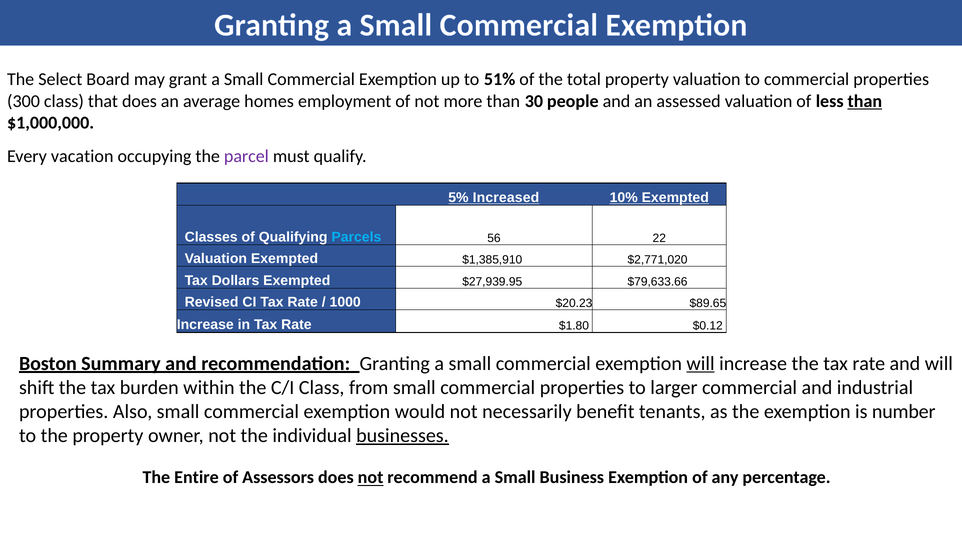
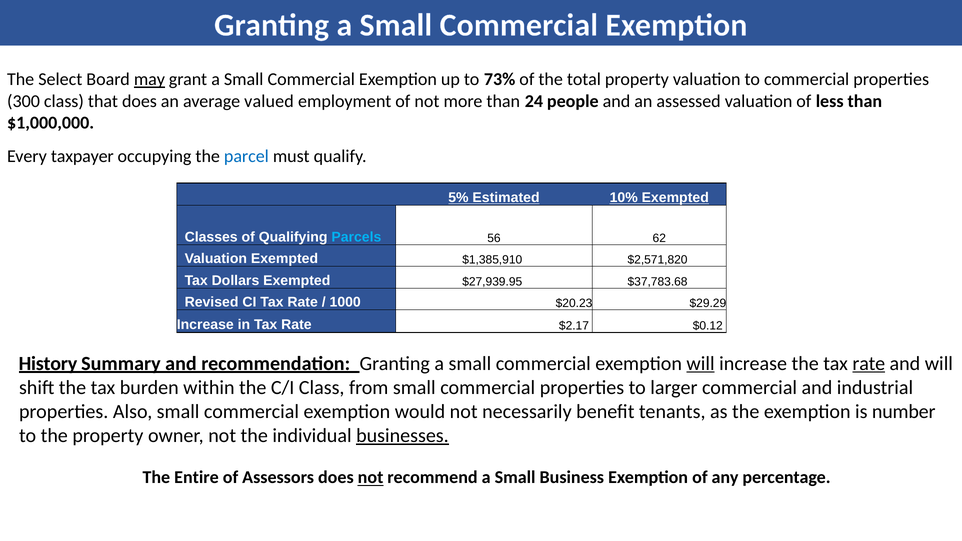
may underline: none -> present (149, 80)
51%: 51% -> 73% (500, 80)
homes: homes -> valued (269, 101)
30: 30 -> 24 (534, 101)
than underline: present -> none (865, 101)
vacation: vacation -> taxpayer (82, 157)
parcel colour: purple -> blue (246, 157)
Increased: Increased -> Estimated (506, 198)
22: 22 -> 62 (659, 238)
$2,771,020: $2,771,020 -> $2,571,820 (658, 260)
$79,633.66: $79,633.66 -> $37,783.68 (658, 282)
$89.65: $89.65 -> $29.29 (708, 303)
$1.80: $1.80 -> $2.17 (574, 326)
Boston: Boston -> History (48, 364)
rate underline: none -> present (869, 364)
